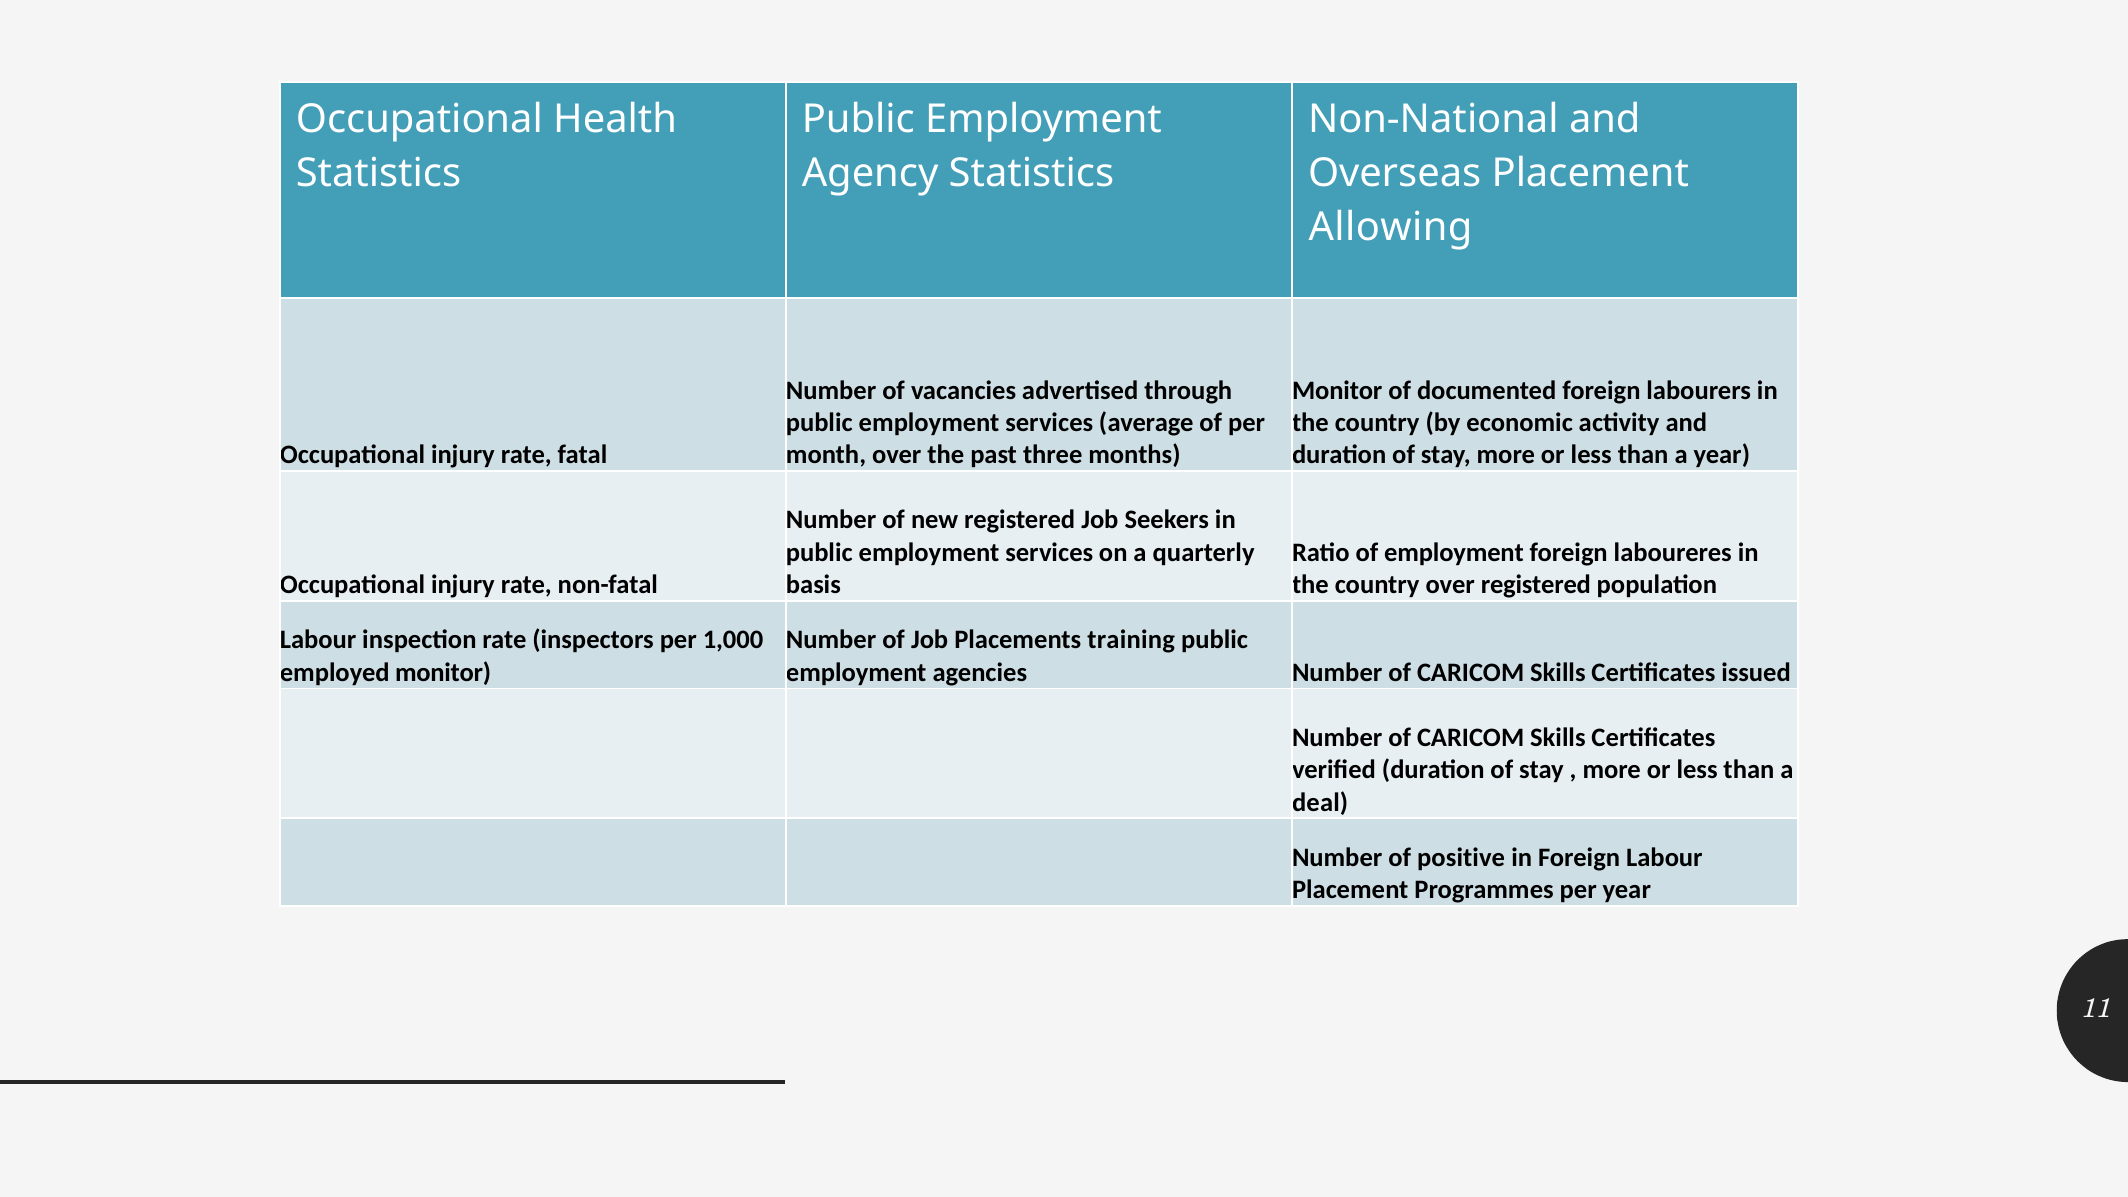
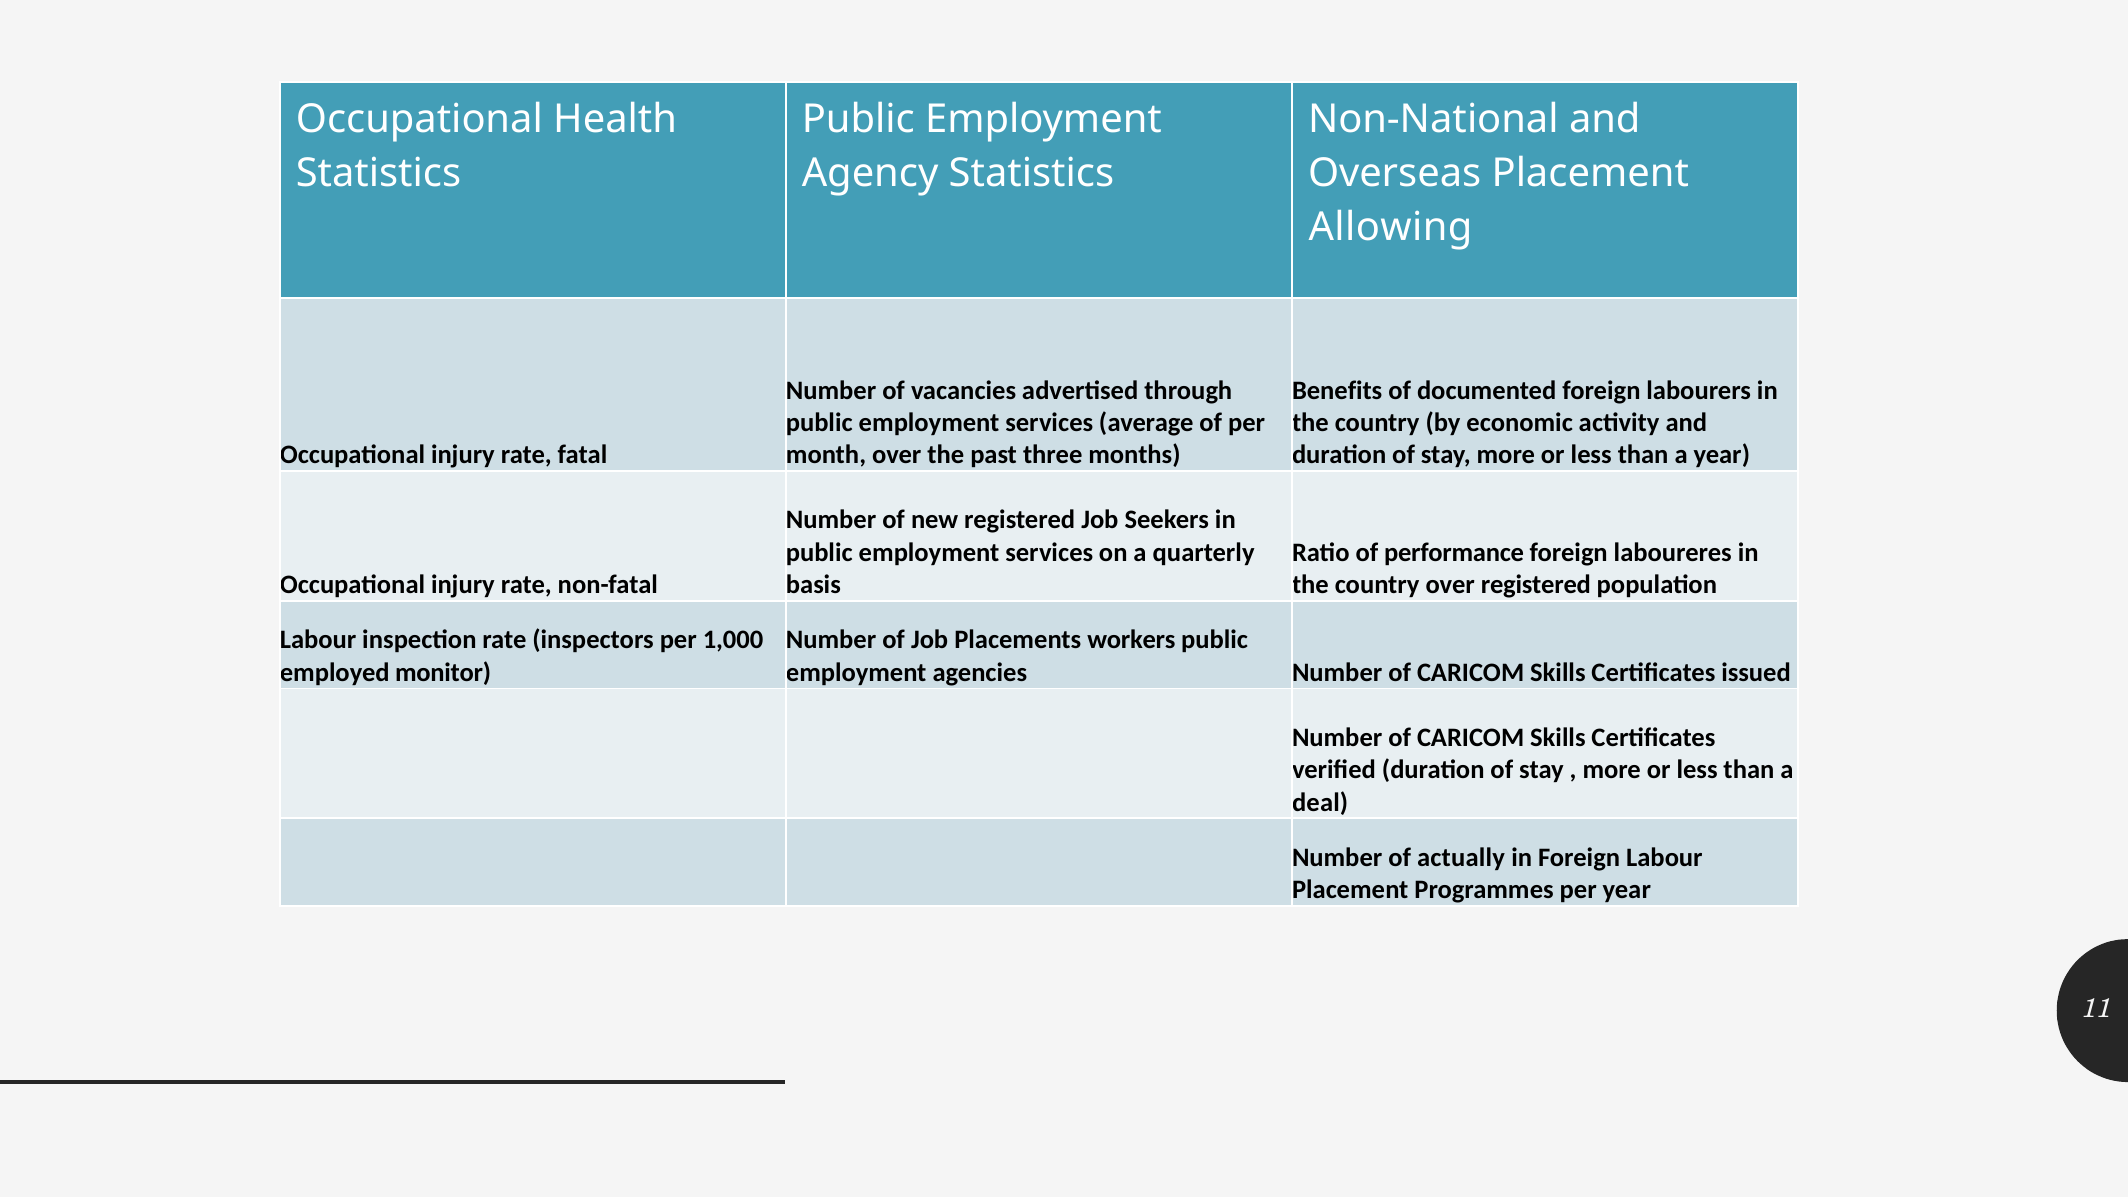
Monitor: Monitor -> Benefits (1337, 390)
of employment: employment -> performance (1454, 552)
training: training -> workers (1131, 640)
positive: positive -> actually (1461, 858)
